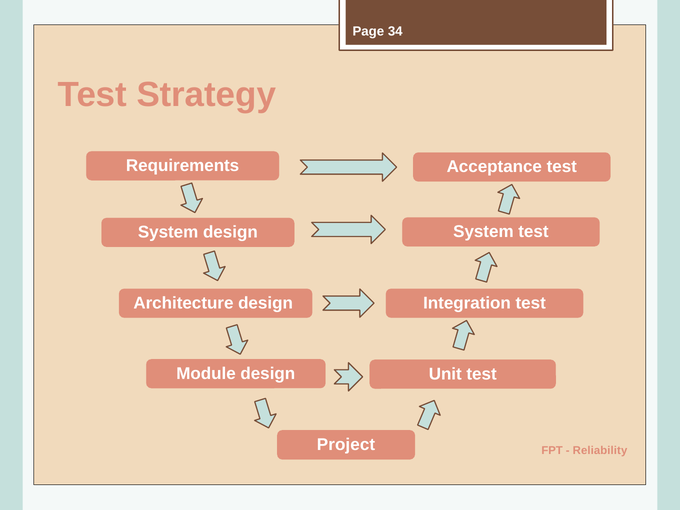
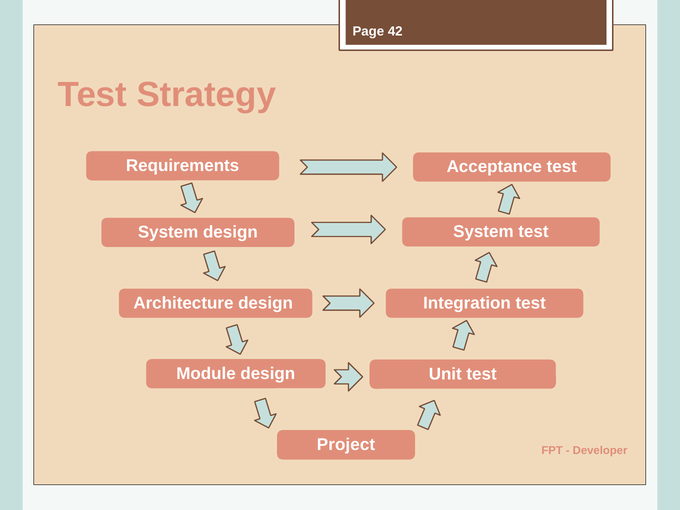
34: 34 -> 42 (395, 31)
Reliability: Reliability -> Developer (600, 451)
